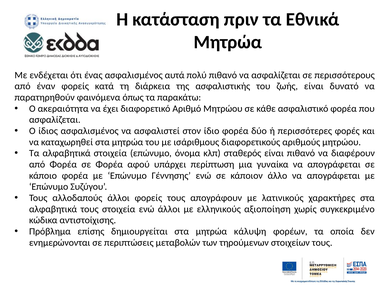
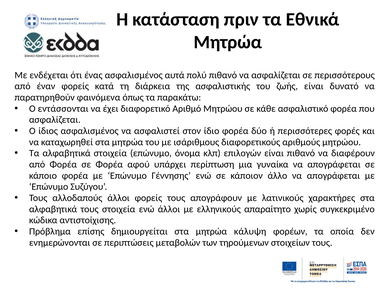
ακεραιότητα: ακεραιότητα -> εντάσσονται (63, 109)
σταθερός: σταθερός -> επιλογών (242, 153)
αξιοποίηση: αξιοποίηση -> απαραίτητο (268, 209)
